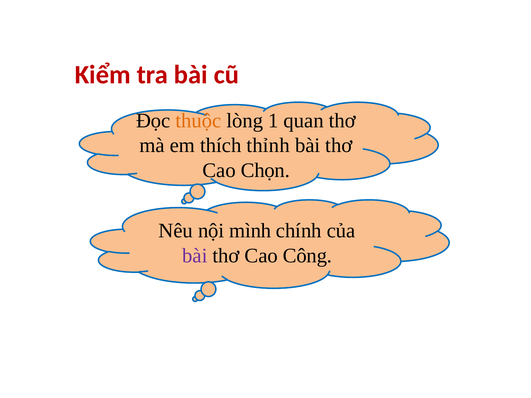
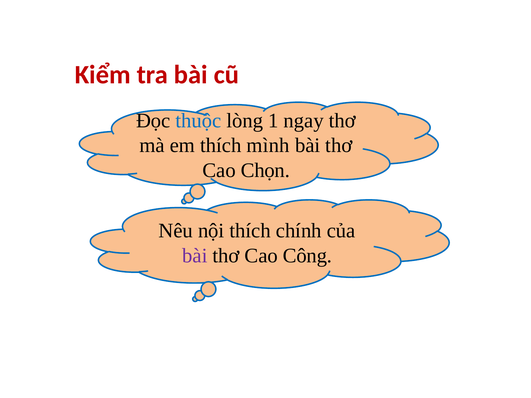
thuộc colour: orange -> blue (198, 121)
quan: quan -> ngay (304, 121)
thỉnh: thỉnh -> mình (268, 146)
nội mình: mình -> thích (250, 231)
